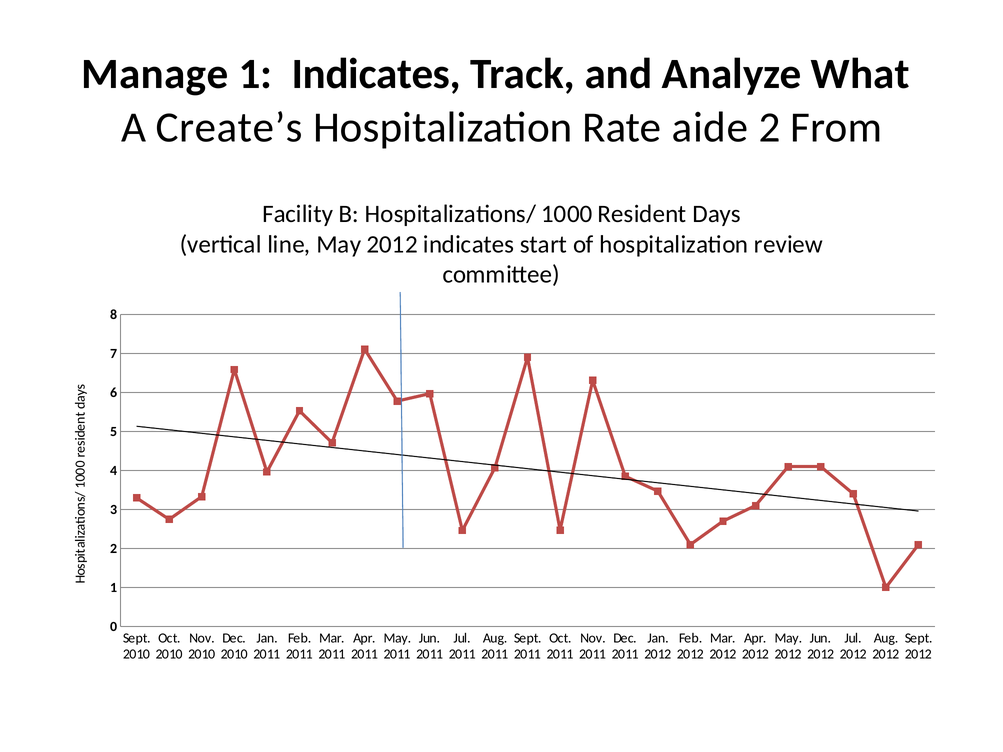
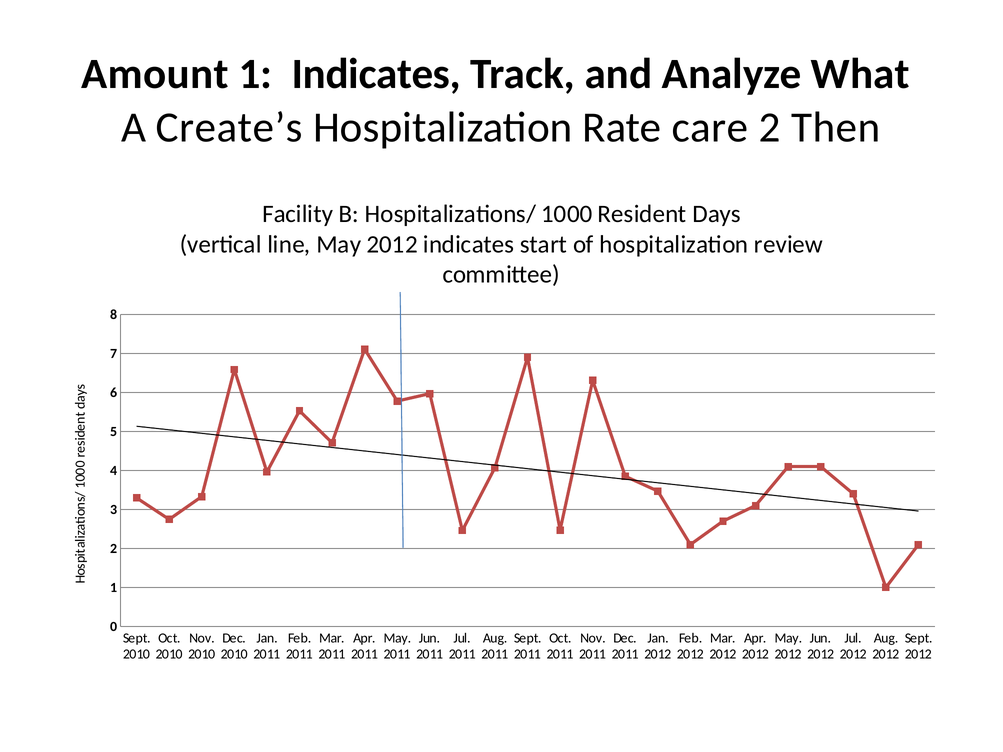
Manage: Manage -> Amount (155, 74)
aide: aide -> care (710, 128)
From: From -> Then (836, 128)
